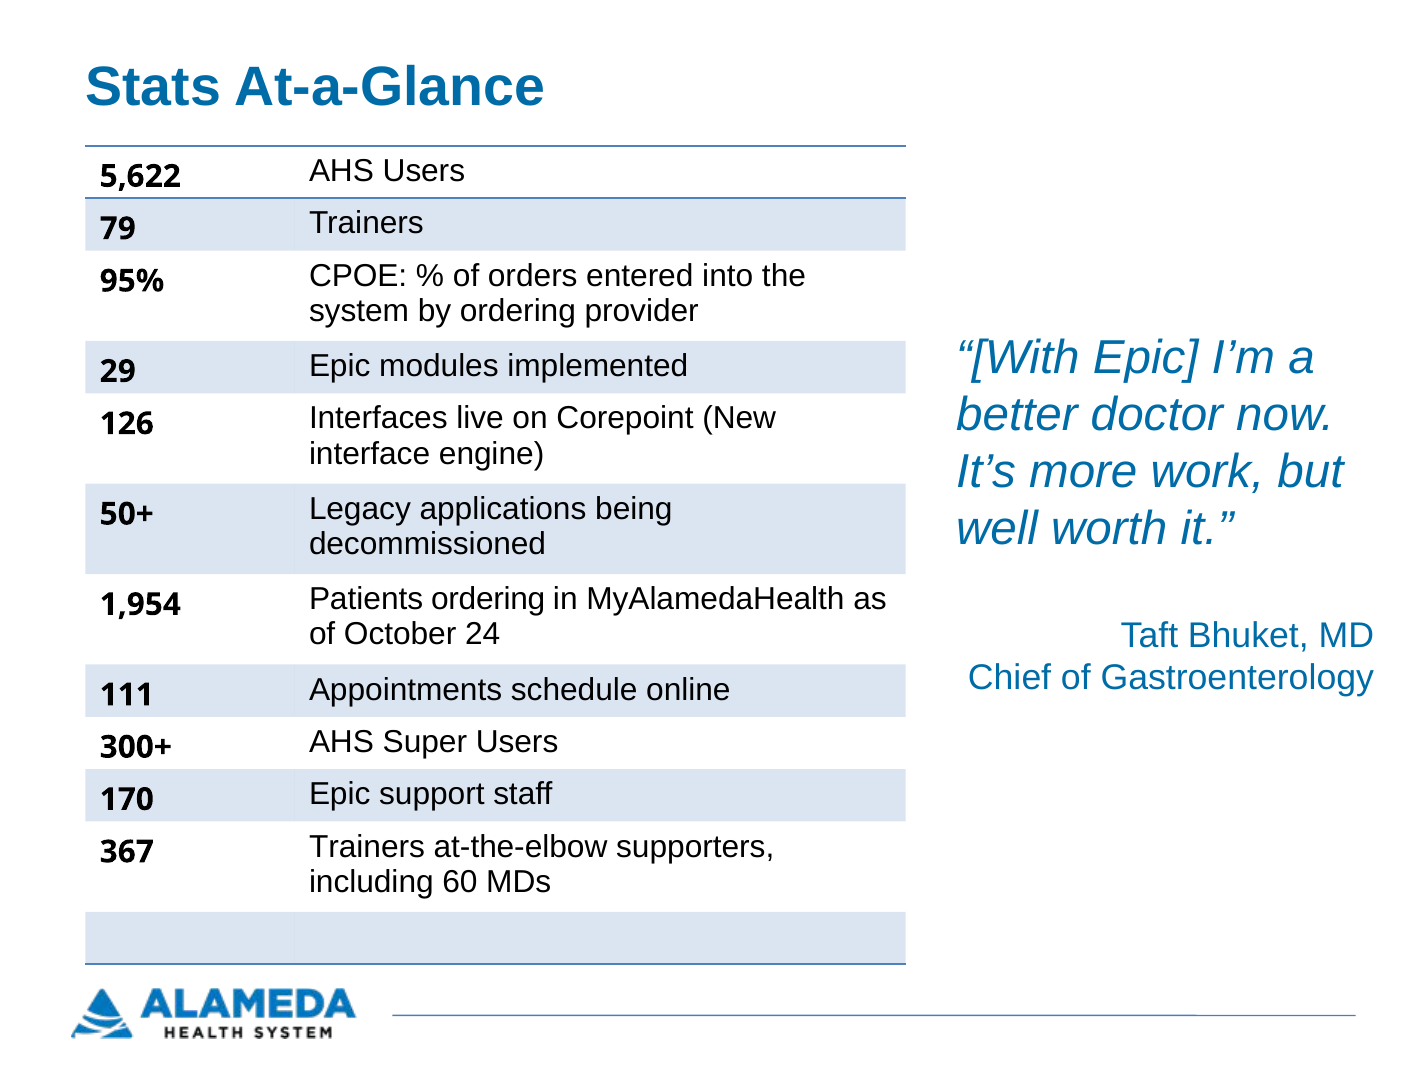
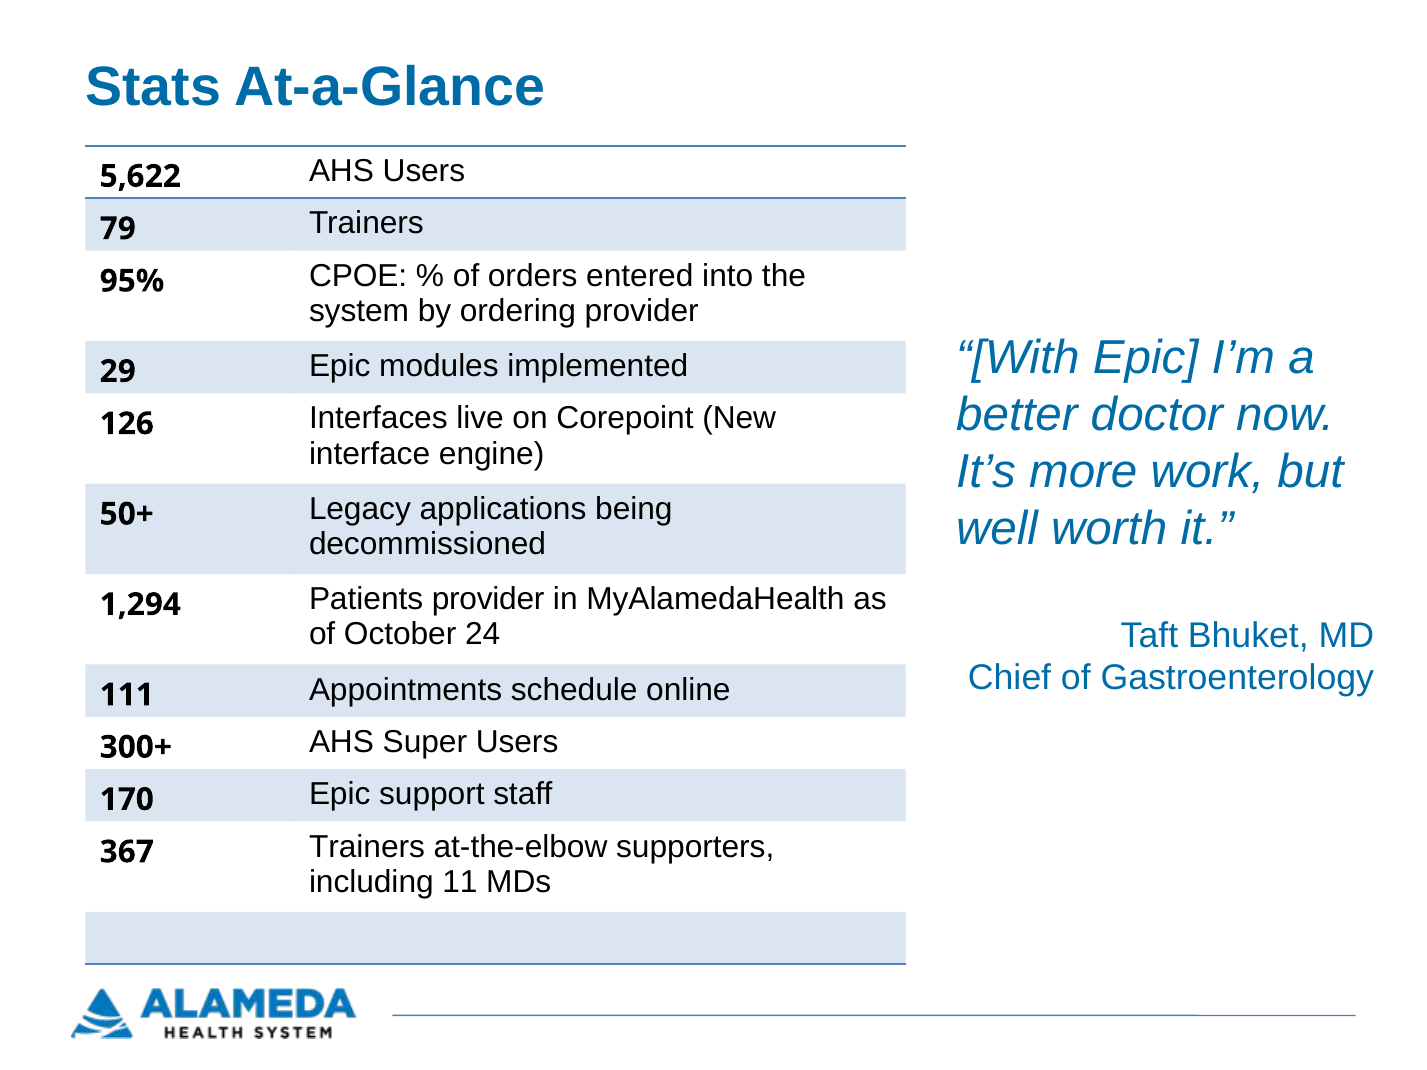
1,954: 1,954 -> 1,294 (140, 605)
Patients ordering: ordering -> provider (488, 599)
60: 60 -> 11 (460, 882)
